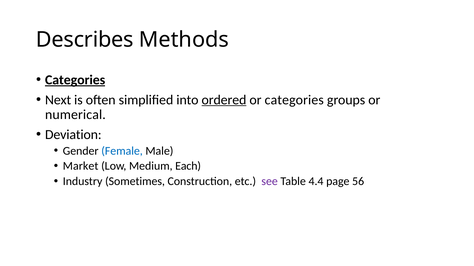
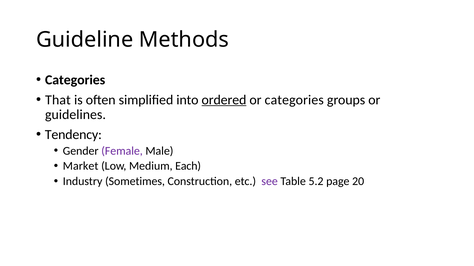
Describes: Describes -> Guideline (85, 40)
Categories underline: present -> none (75, 80)
Next: Next -> That (58, 100)
numerical: numerical -> guidelines (75, 115)
Deviation: Deviation -> Tendency (73, 135)
Female colour: blue -> purple (122, 151)
4.4: 4.4 -> 5.2 (316, 182)
56: 56 -> 20 (358, 182)
